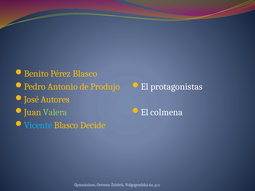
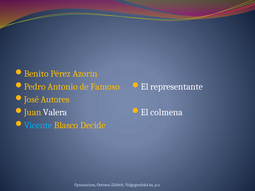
Pérez Blasco: Blasco -> Azorín (85, 74)
Produjo: Produjo -> Famoso (105, 87)
protagonistas: protagonistas -> representante (177, 87)
Valera colour: light green -> white (55, 112)
